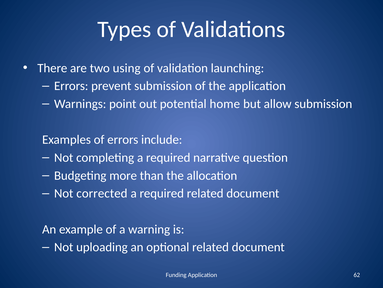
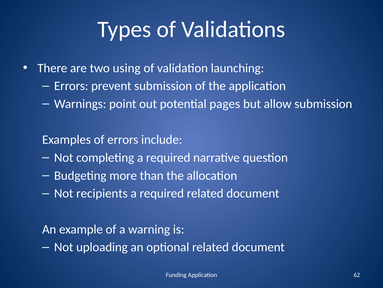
home: home -> pages (225, 104)
corrected: corrected -> recipients (102, 193)
